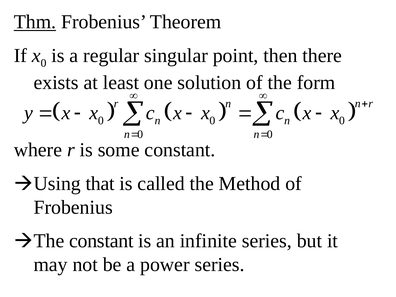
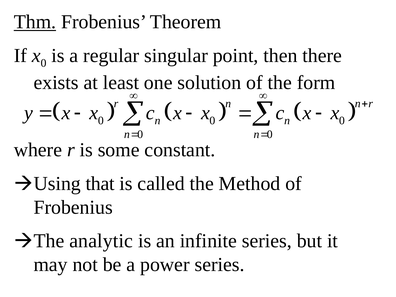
The constant: constant -> analytic (101, 241)
